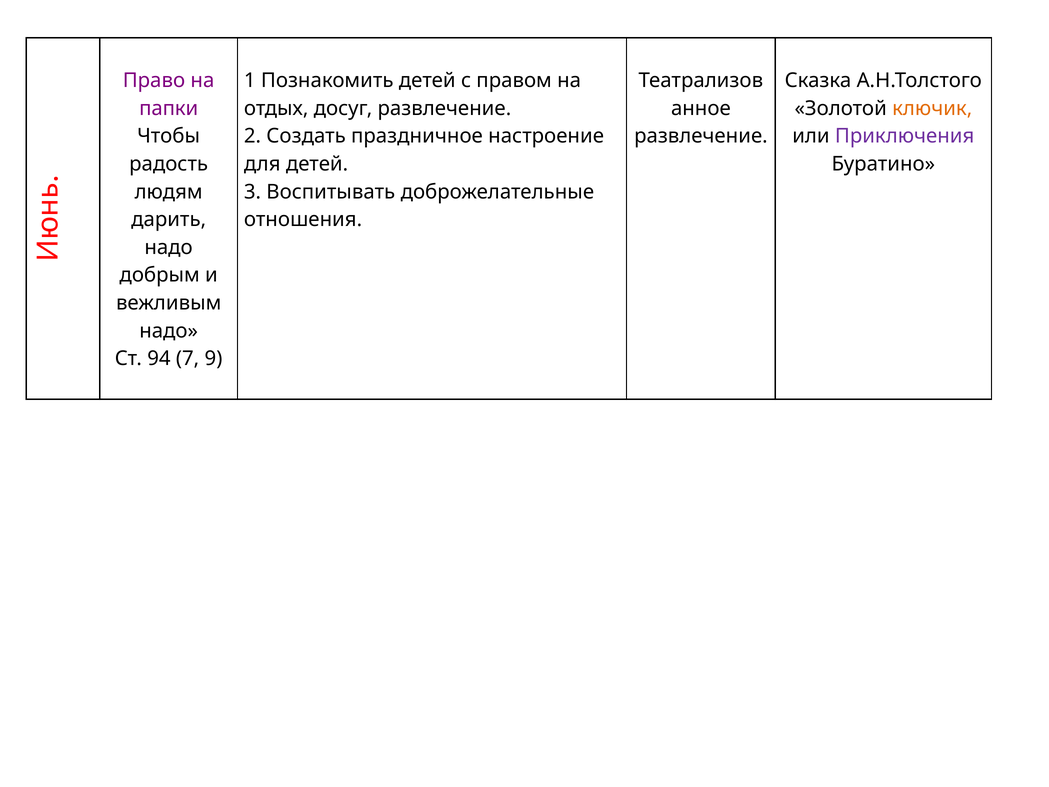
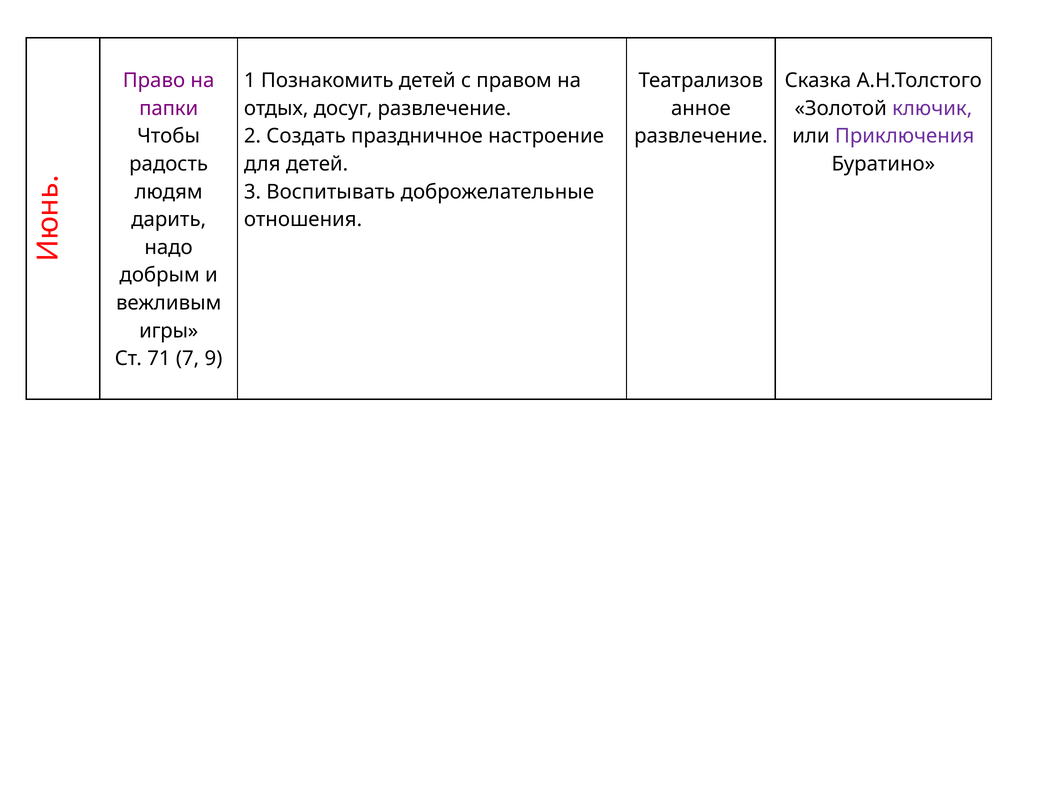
ключик colour: orange -> purple (932, 108)
надо: надо -> игры (169, 331)
94: 94 -> 71 (159, 359)
